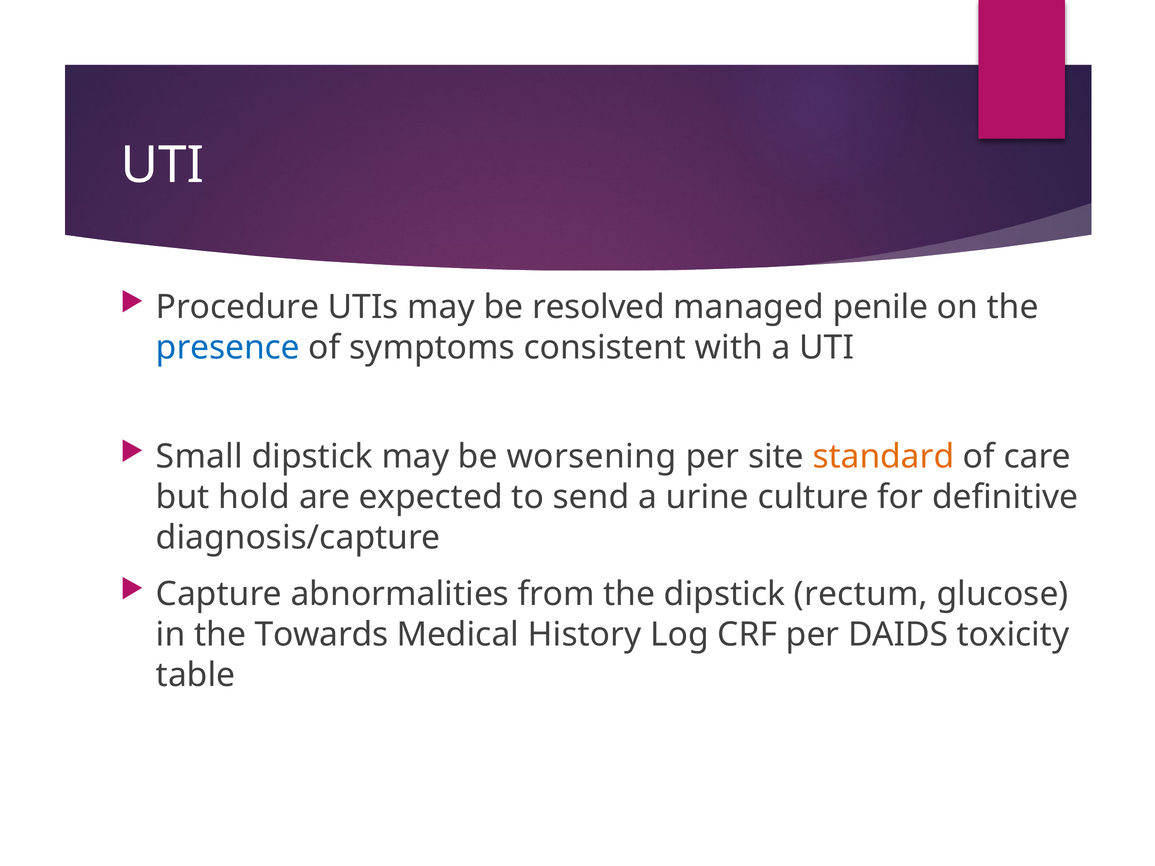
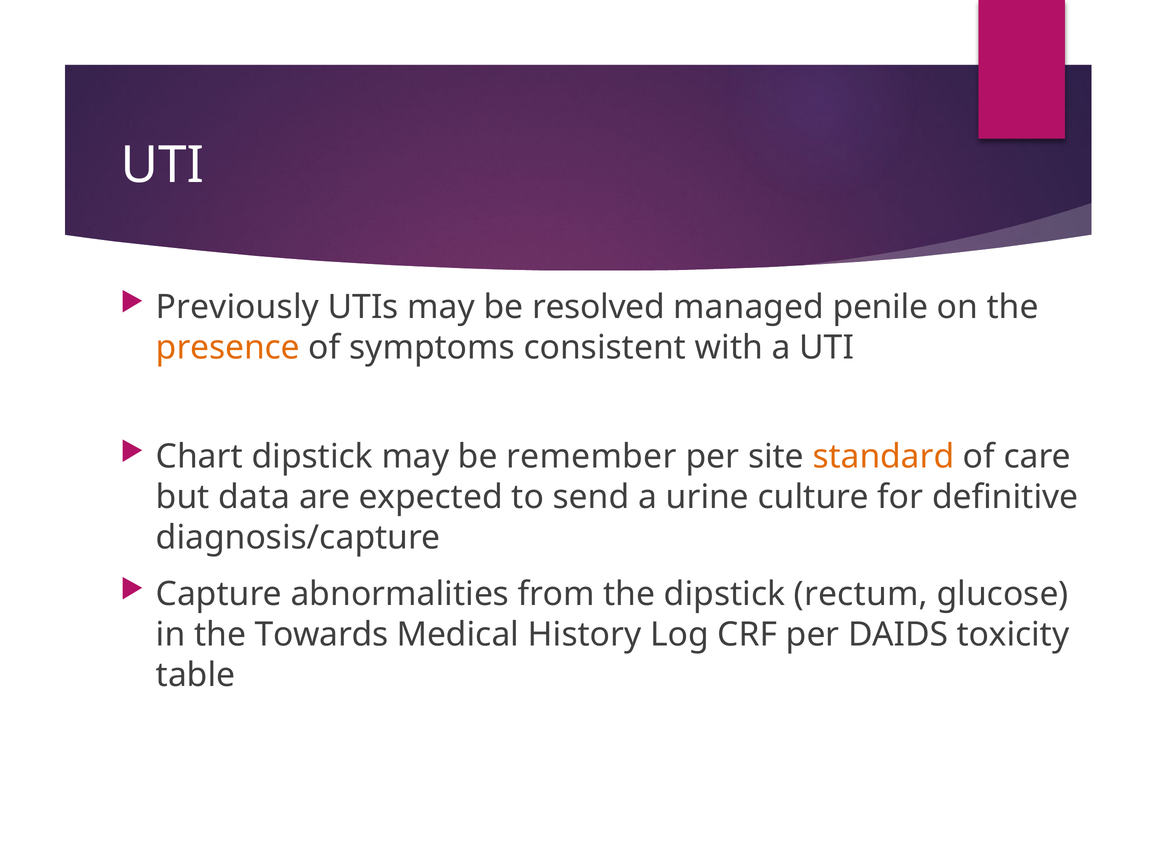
Procedure: Procedure -> Previously (237, 307)
presence colour: blue -> orange (228, 348)
Small: Small -> Chart (199, 457)
worsening: worsening -> remember (591, 457)
hold: hold -> data (254, 497)
